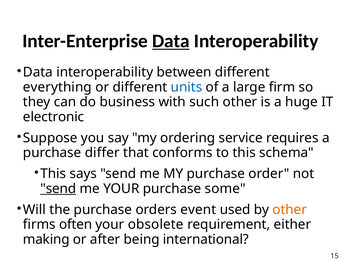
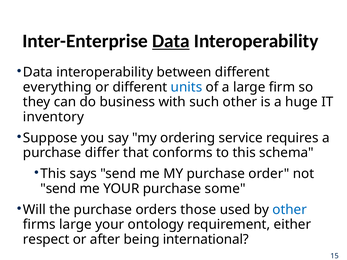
electronic: electronic -> inventory (53, 117)
send underline: present -> none (58, 189)
event: event -> those (198, 210)
other colour: orange -> blue (290, 210)
firms often: often -> large (75, 225)
obsolete: obsolete -> ontology (156, 225)
making: making -> respect (46, 240)
